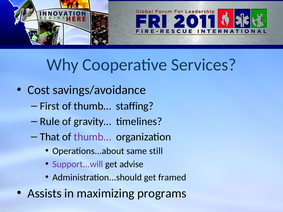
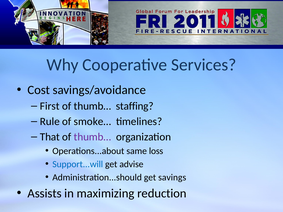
gravity…: gravity… -> smoke… (92, 122)
still: still -> loss (156, 151)
Support...will colour: purple -> blue (78, 164)
framed: framed -> savings (172, 178)
programs: programs -> reduction (162, 194)
